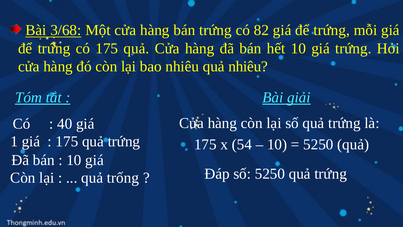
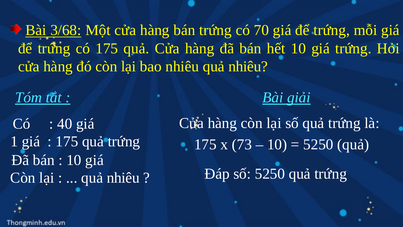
82: 82 -> 70 (261, 30)
54: 54 -> 73 (242, 144)
trống: trống -> nhiêu (123, 178)
